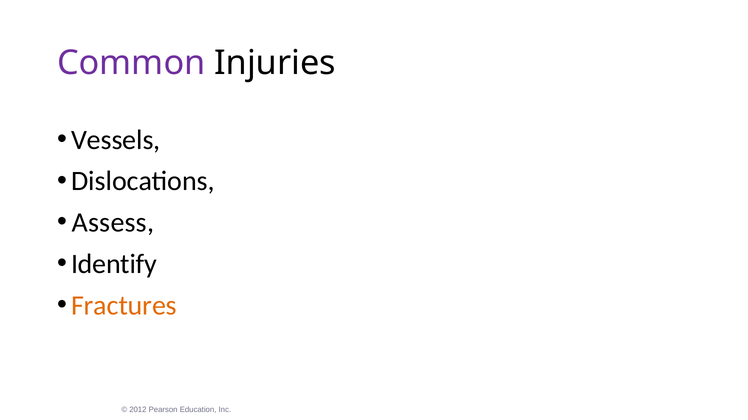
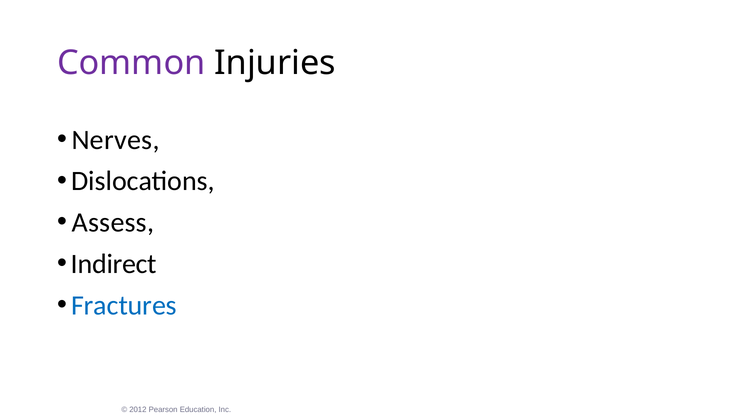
Vessels: Vessels -> Nerves (116, 140)
Identify: Identify -> Indirect (114, 264)
Fractures colour: orange -> blue (124, 306)
